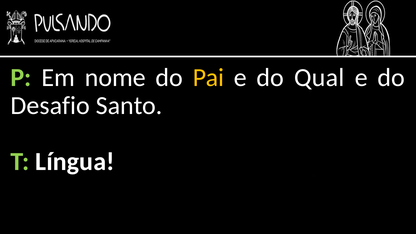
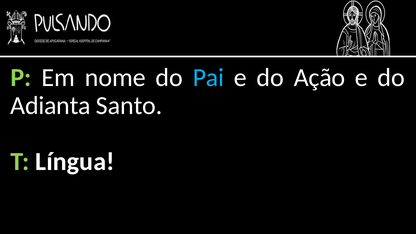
Pai colour: yellow -> light blue (208, 77)
Qual: Qual -> Ação (320, 77)
Desafio: Desafio -> Adianta (50, 106)
